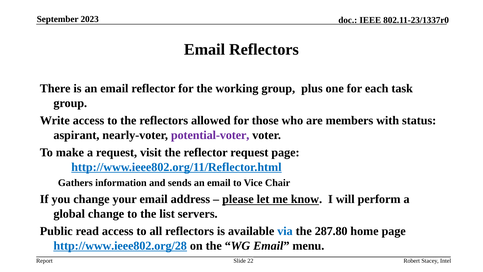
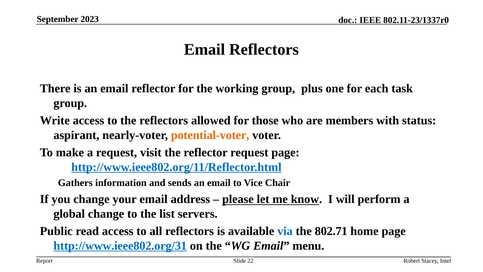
potential-voter colour: purple -> orange (210, 135)
287.80: 287.80 -> 802.71 (331, 231)
http://www.ieee802.org/28: http://www.ieee802.org/28 -> http://www.ieee802.org/31 (120, 245)
